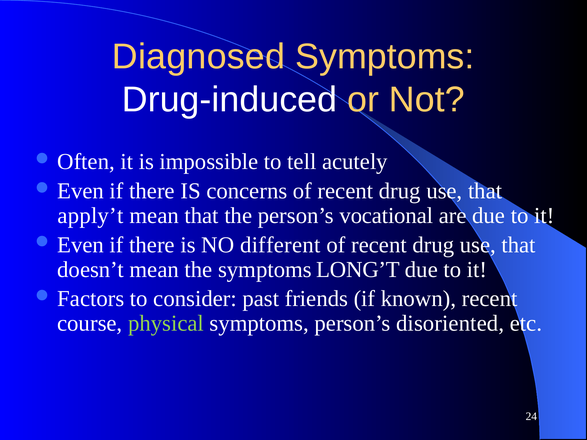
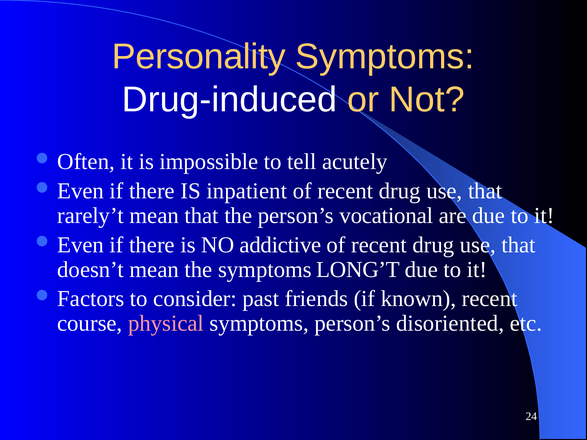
Diagnosed: Diagnosed -> Personality (199, 57)
concerns: concerns -> inpatient (247, 191)
apply’t: apply’t -> rarely’t (91, 216)
different: different -> addictive (280, 245)
physical colour: light green -> pink (166, 324)
